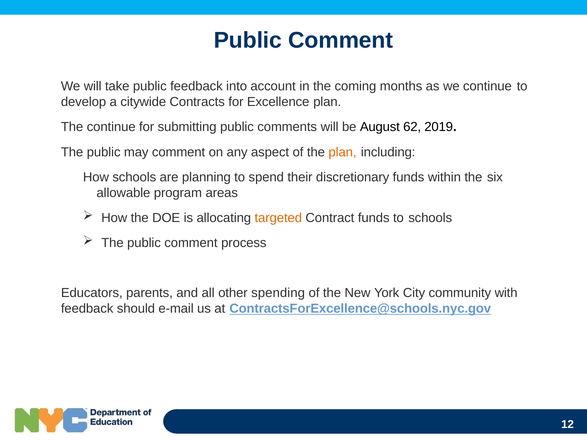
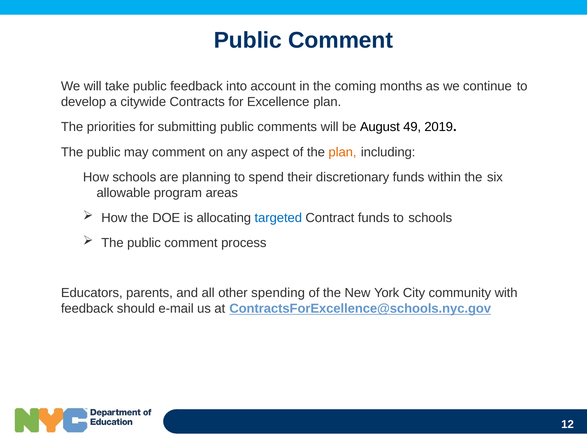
The continue: continue -> priorities (111, 127)
62: 62 -> 49 (412, 127)
targeted colour: orange -> blue (278, 218)
